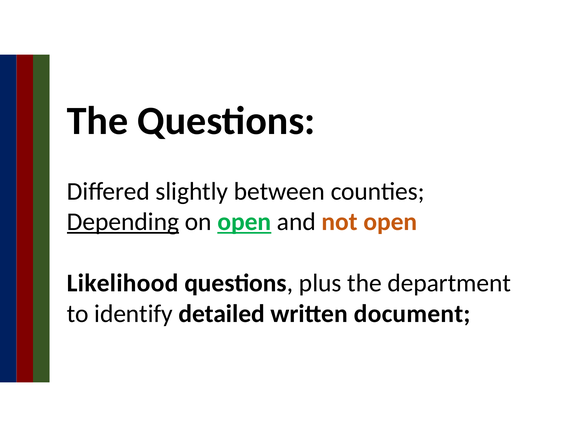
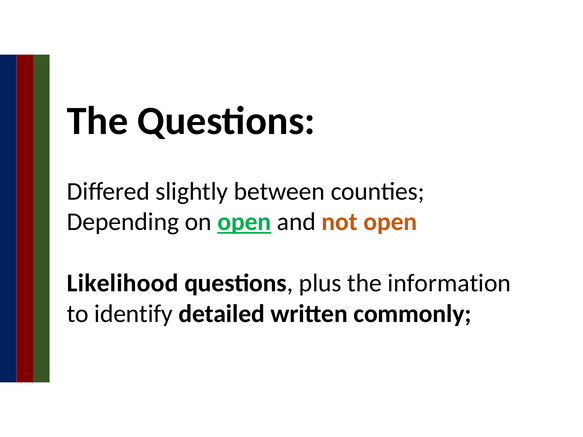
Depending underline: present -> none (123, 222)
department: department -> information (449, 283)
document: document -> commonly (412, 314)
